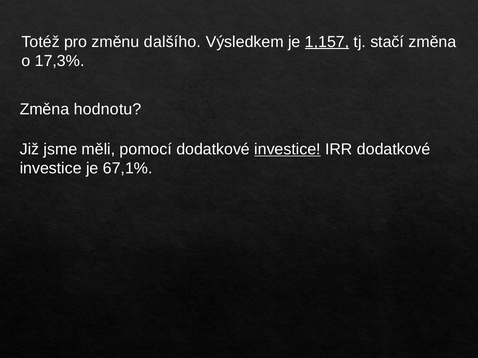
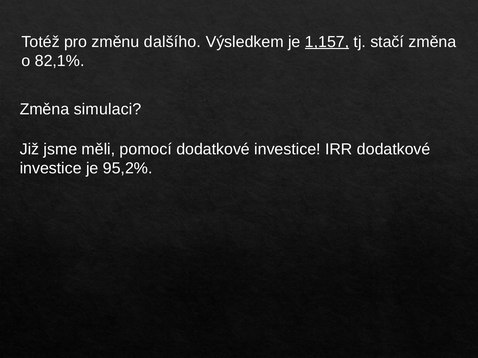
17,3%: 17,3% -> 82,1% (60, 61)
hodnotu: hodnotu -> simulaci (108, 110)
investice underline: present -> none (287, 149)
67,1%: 67,1% -> 95,2% (128, 168)
